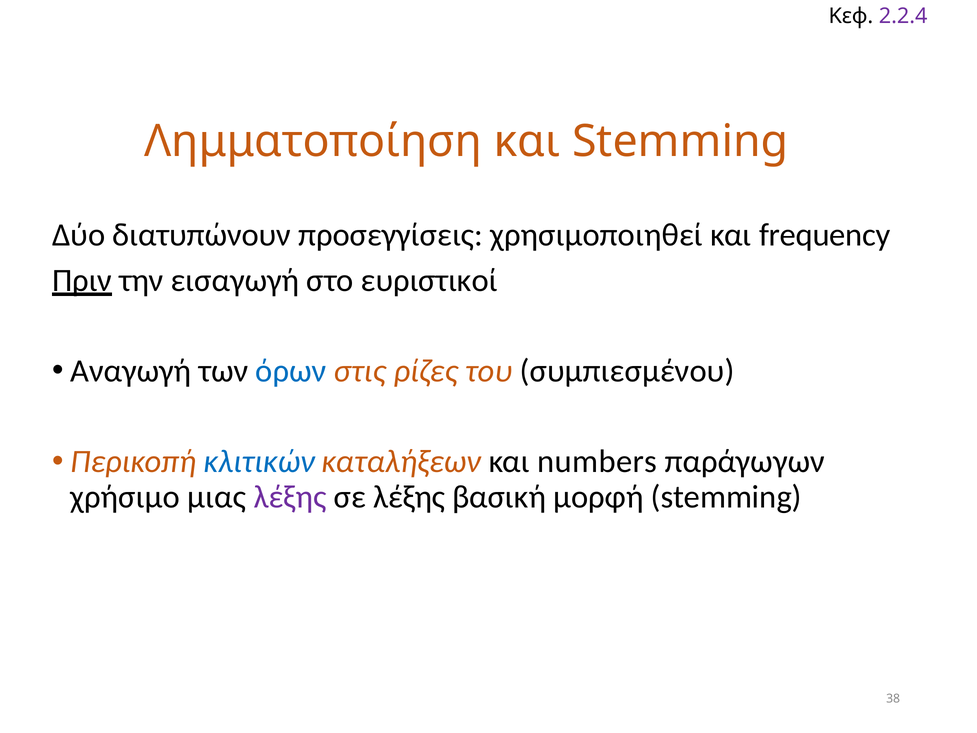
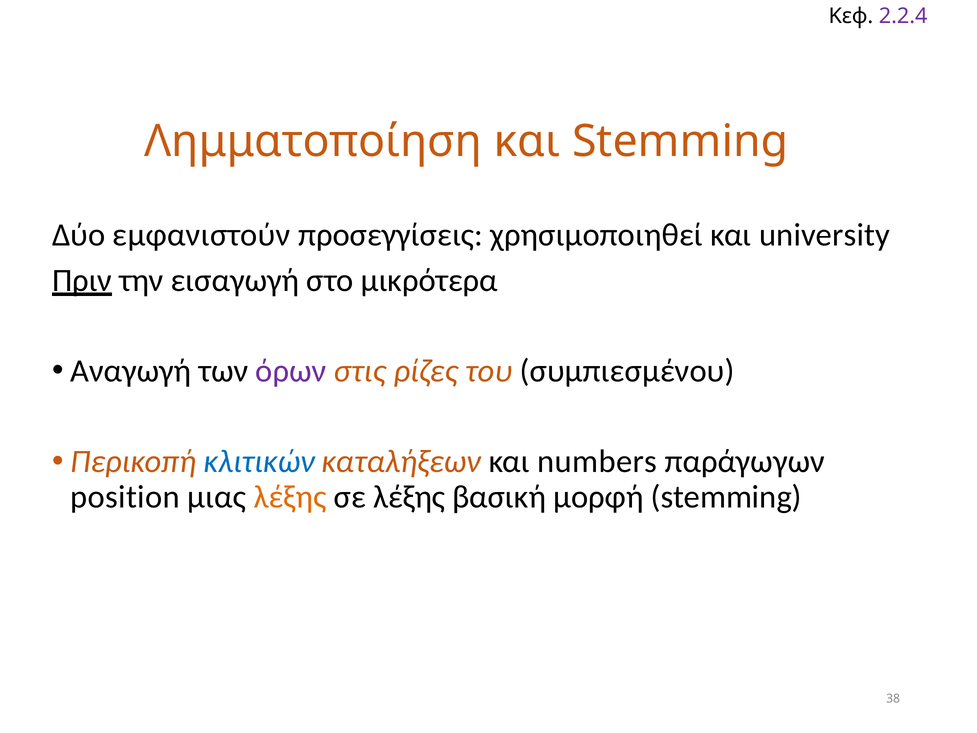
διατυπώνουν: διατυπώνουν -> εμφανιστούν (201, 235)
frequency: frequency -> university (824, 235)
ευριστικοί: ευριστικοί -> μικρότερα (429, 280)
όρων colour: blue -> purple (291, 371)
χρήσιμο: χρήσιμο -> position (125, 497)
λέξης colour: purple -> orange (290, 497)
